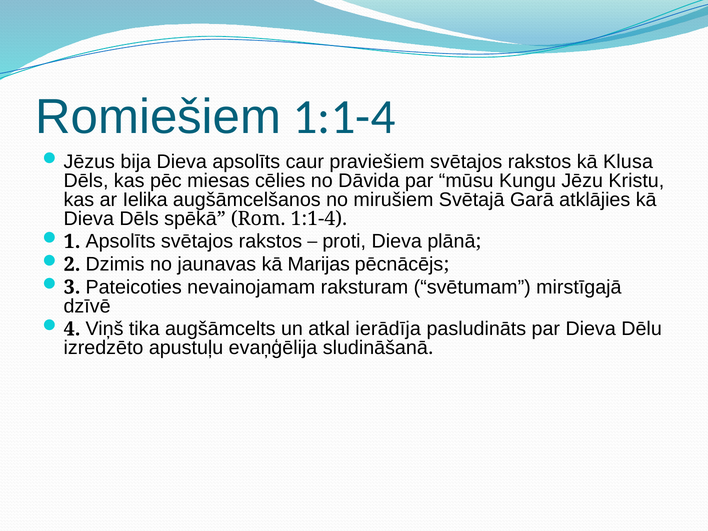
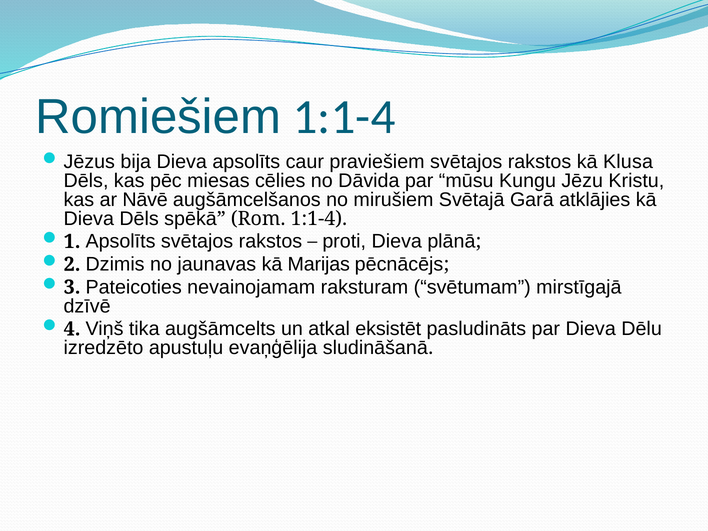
Ielika: Ielika -> Nāvē (145, 200)
ierādīja: ierādīja -> eksistēt (388, 329)
